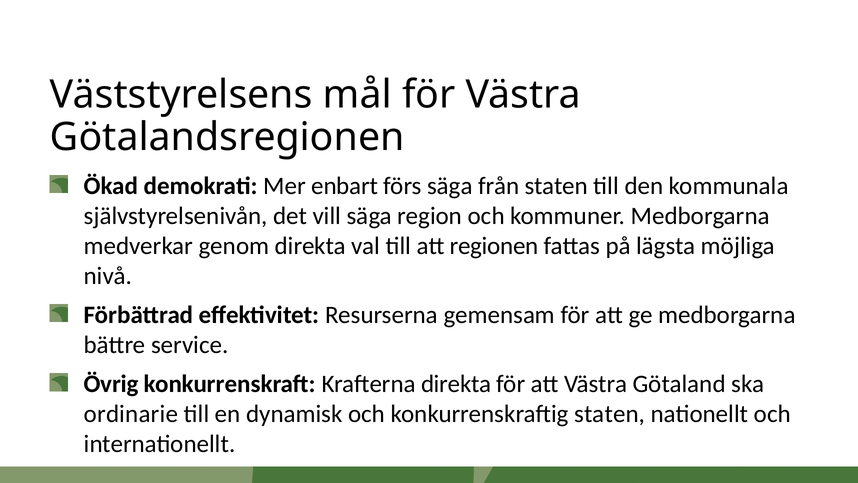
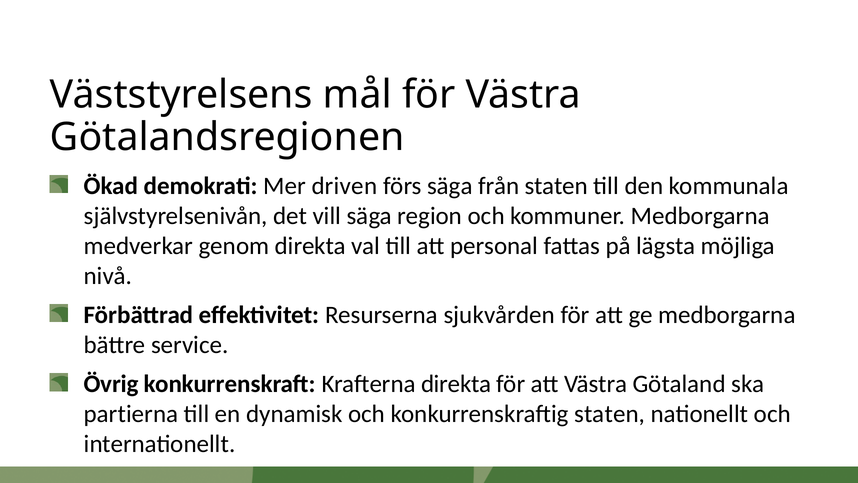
enbart: enbart -> driven (344, 186)
regionen: regionen -> personal (494, 246)
gemensam: gemensam -> sjukvården (499, 315)
ordinarie: ordinarie -> partierna (131, 414)
